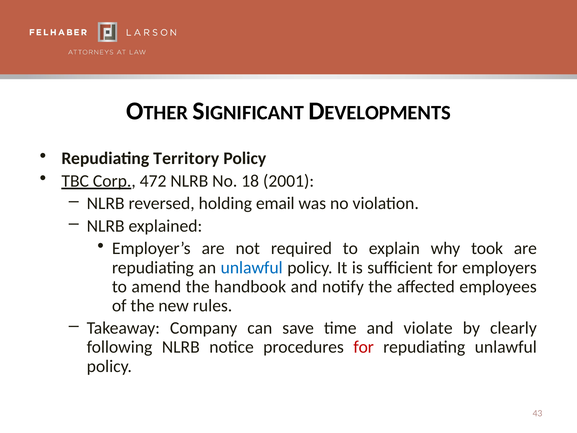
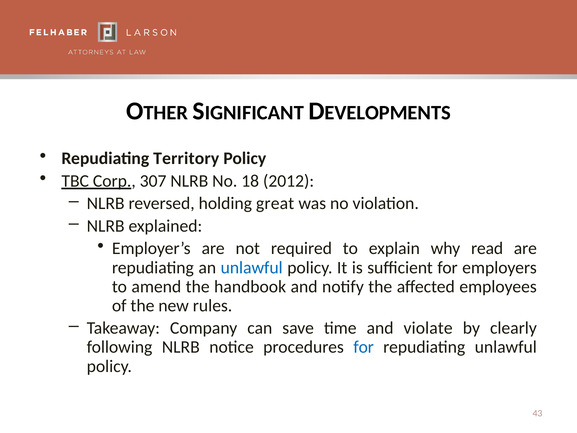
472: 472 -> 307 (153, 181)
2001: 2001 -> 2012 (289, 181)
email: email -> great (275, 203)
took: took -> read (487, 248)
for colour: red -> blue (364, 347)
